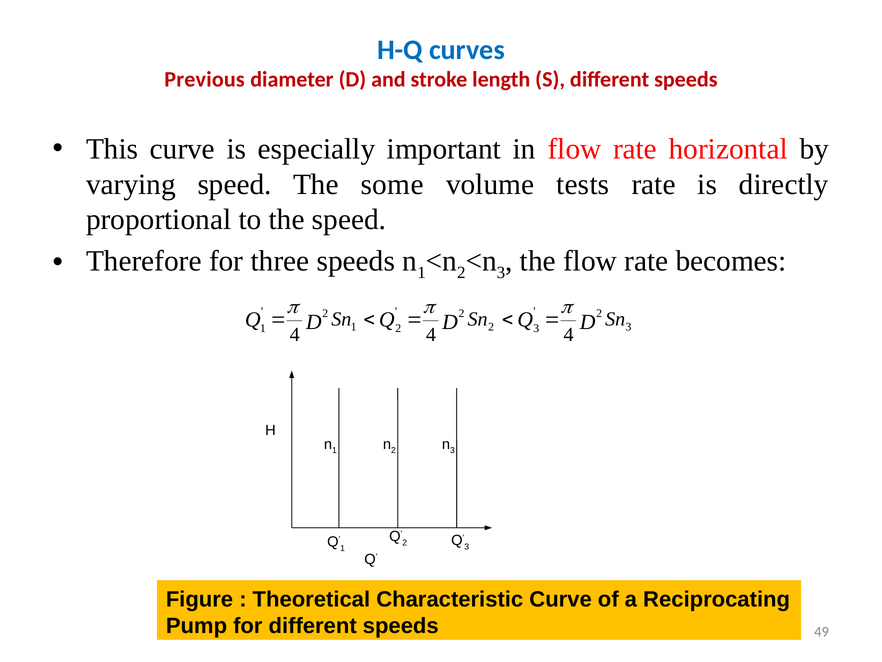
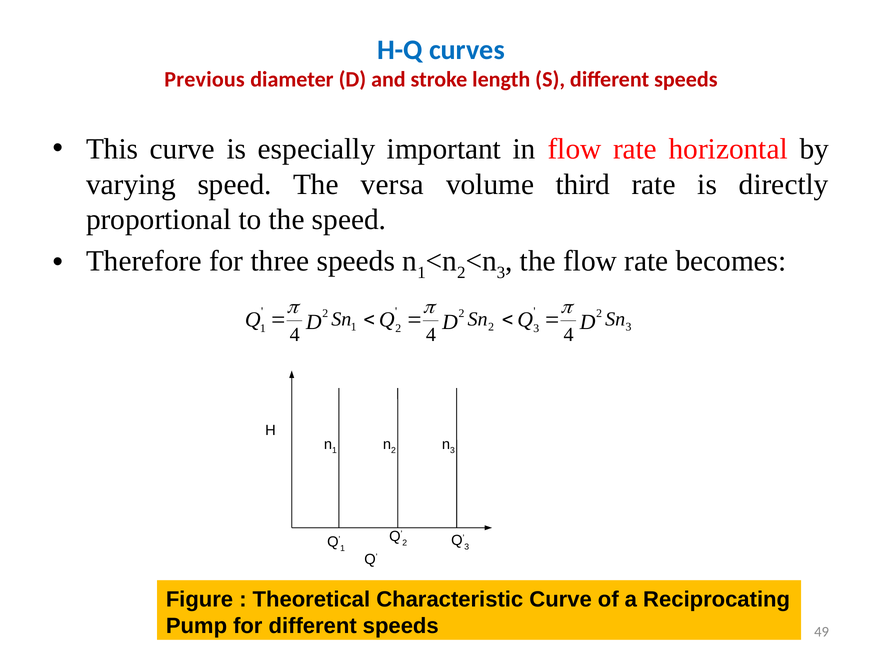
some: some -> versa (392, 184)
tests: tests -> third (583, 184)
